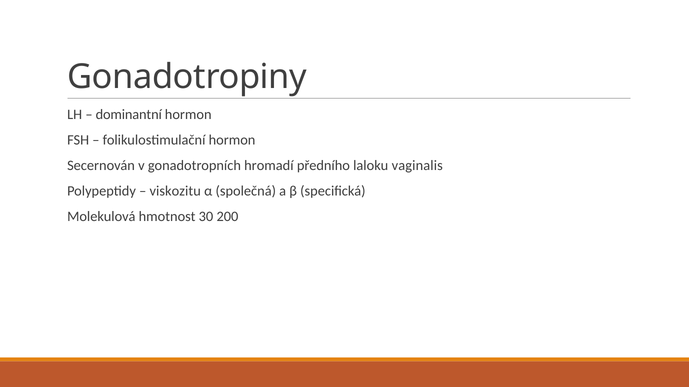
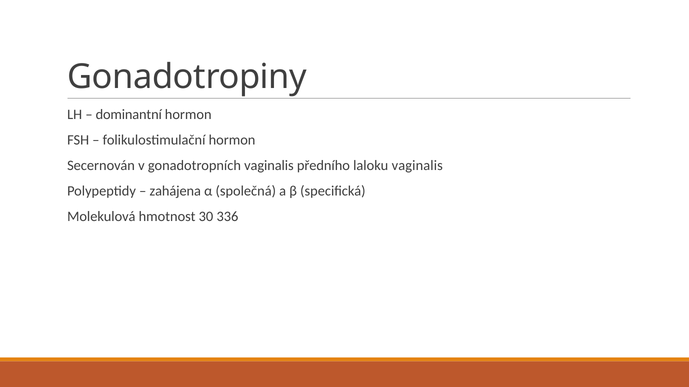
gonadotropních hromadí: hromadí -> vaginalis (269, 166)
viskozitu: viskozitu -> zahájena (175, 191)
200: 200 -> 336 (227, 217)
